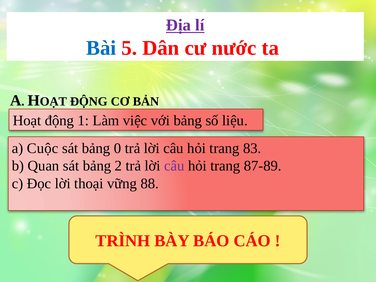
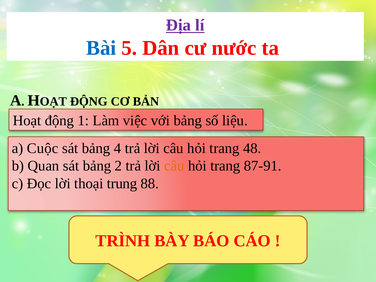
0: 0 -> 4 (118, 148)
83: 83 -> 48 (252, 148)
câu colour: purple -> orange (174, 166)
87-89: 87-89 -> 87-91 (263, 166)
vững: vững -> trung (122, 183)
